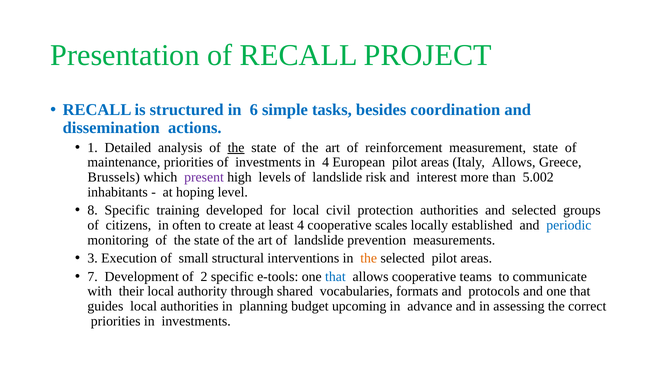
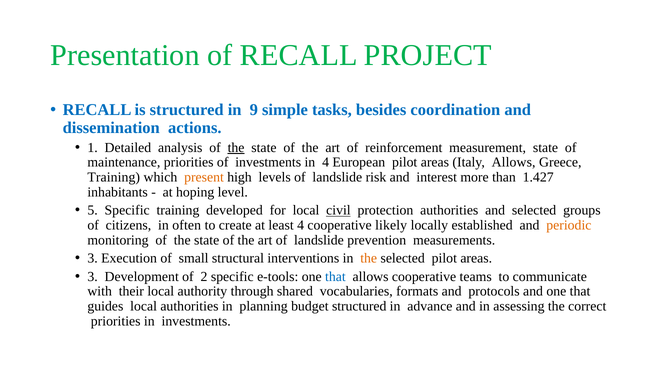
6: 6 -> 9 (254, 110)
Brussels: Brussels -> Training (114, 177)
present colour: purple -> orange (204, 177)
5.002: 5.002 -> 1.427 (538, 177)
8: 8 -> 5 (93, 211)
civil underline: none -> present (338, 211)
scales: scales -> likely (391, 225)
periodic colour: blue -> orange (569, 225)
7: 7 -> 3 (93, 277)
budget upcoming: upcoming -> structured (359, 306)
